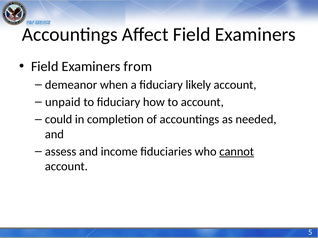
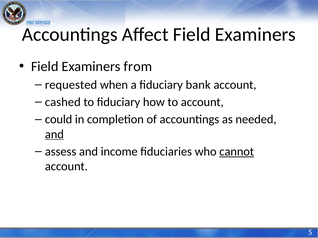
demeanor: demeanor -> requested (71, 85)
likely: likely -> bank (198, 85)
unpaid: unpaid -> cashed (63, 102)
and underline: none -> present (54, 134)
